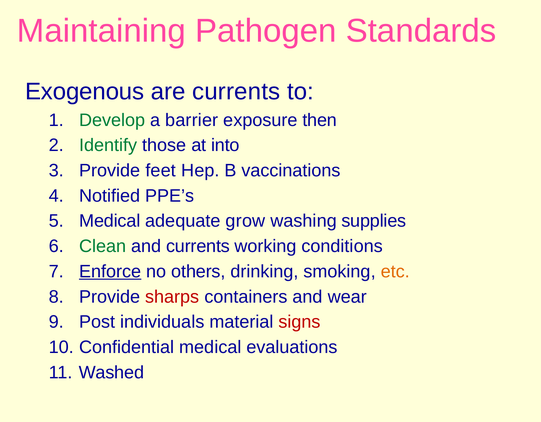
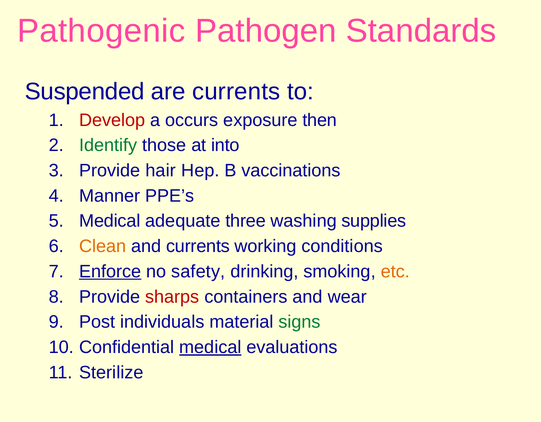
Maintaining: Maintaining -> Pathogenic (101, 31)
Exogenous: Exogenous -> Suspended (85, 92)
Develop colour: green -> red (112, 120)
barrier: barrier -> occurs (192, 120)
feet: feet -> hair (161, 171)
Notified: Notified -> Manner (110, 196)
grow: grow -> three (246, 221)
Clean colour: green -> orange (103, 246)
others: others -> safety (198, 271)
signs colour: red -> green (300, 322)
medical underline: none -> present (210, 347)
Washed: Washed -> Sterilize (111, 372)
